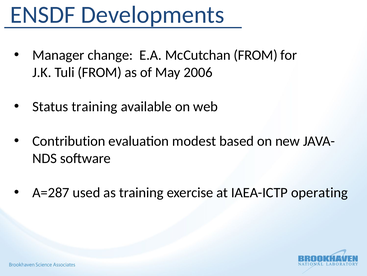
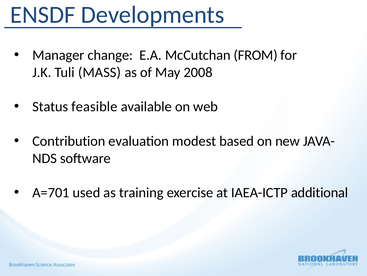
Tuli FROM: FROM -> MASS (100, 72)
2006: 2006 -> 2008 (198, 72)
Status training: training -> feasible (94, 106)
A=287: A=287 -> A=701 (51, 192)
operating: operating -> additional (320, 192)
